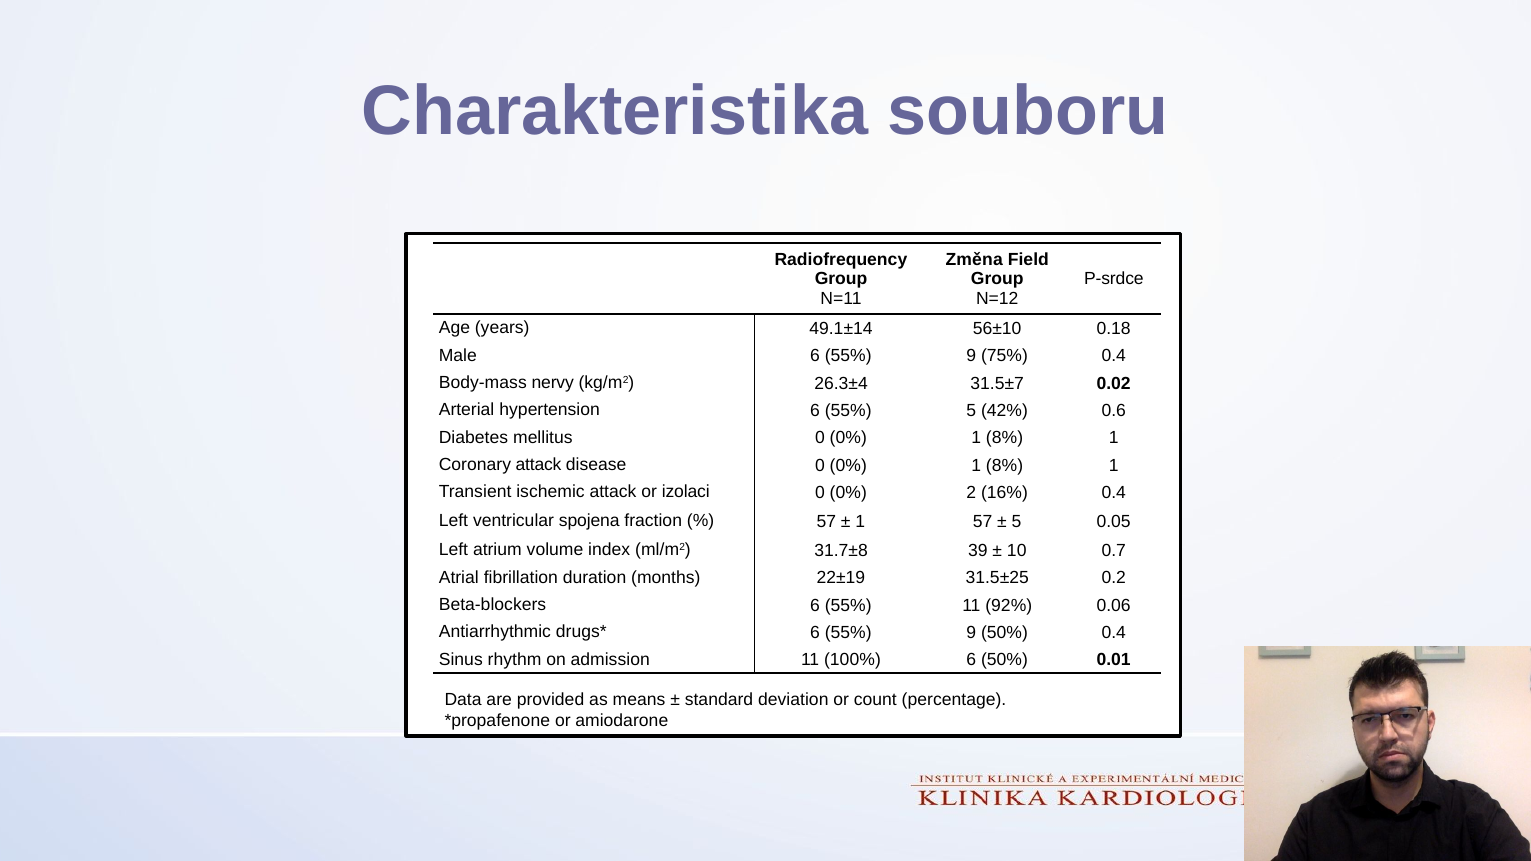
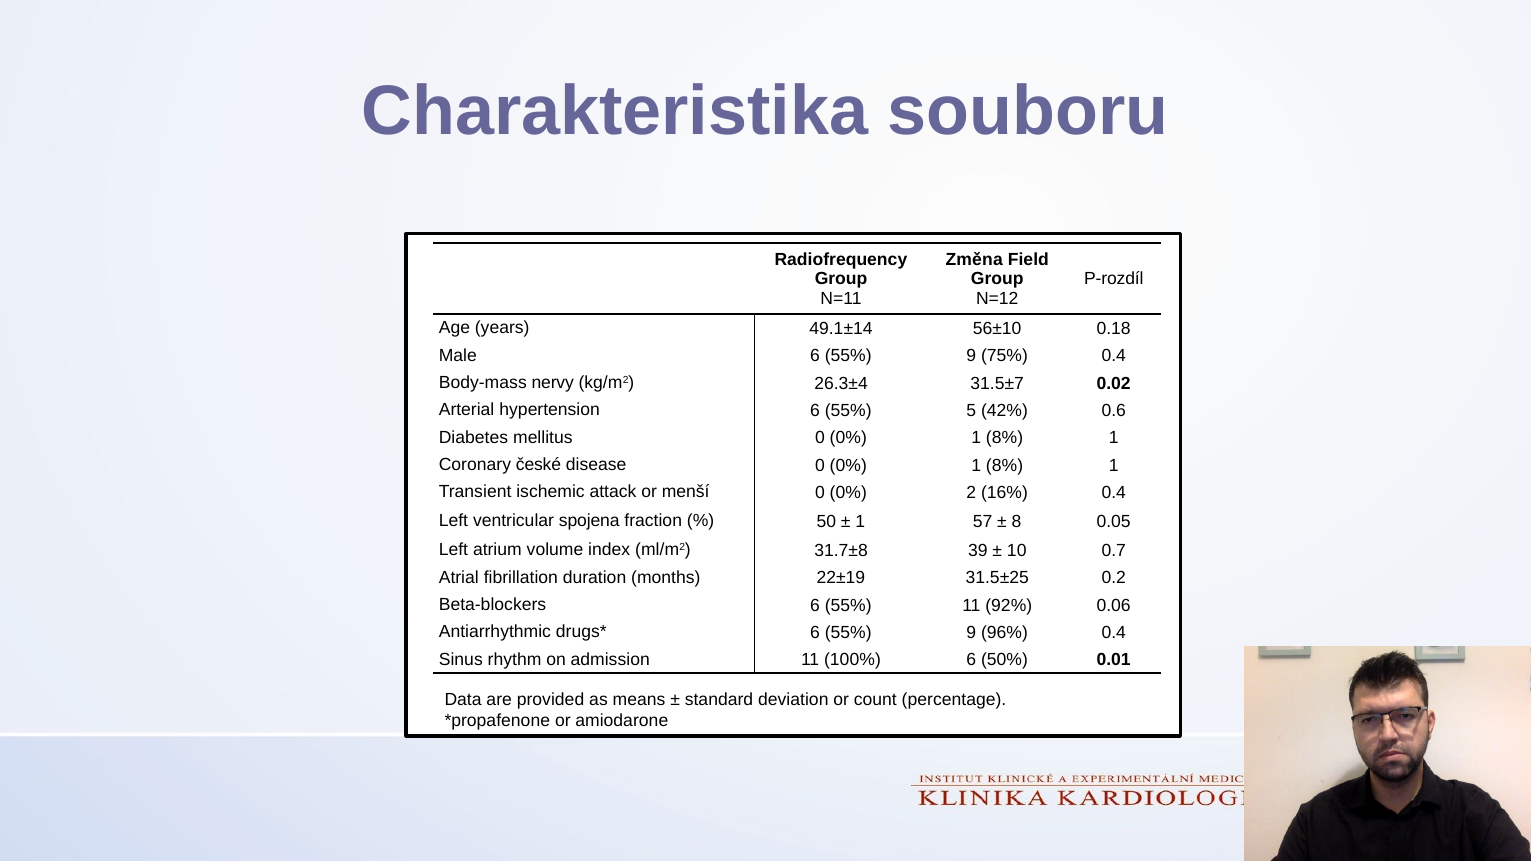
P-srdce: P-srdce -> P-rozdíl (1114, 279)
Coronary attack: attack -> české (538, 465)
izolaci: izolaci -> menší (686, 492)
57: 57 -> 50 (826, 522)
5: 5 -> 8 (1017, 522)
9 50%: 50% -> 96% (1004, 633)
